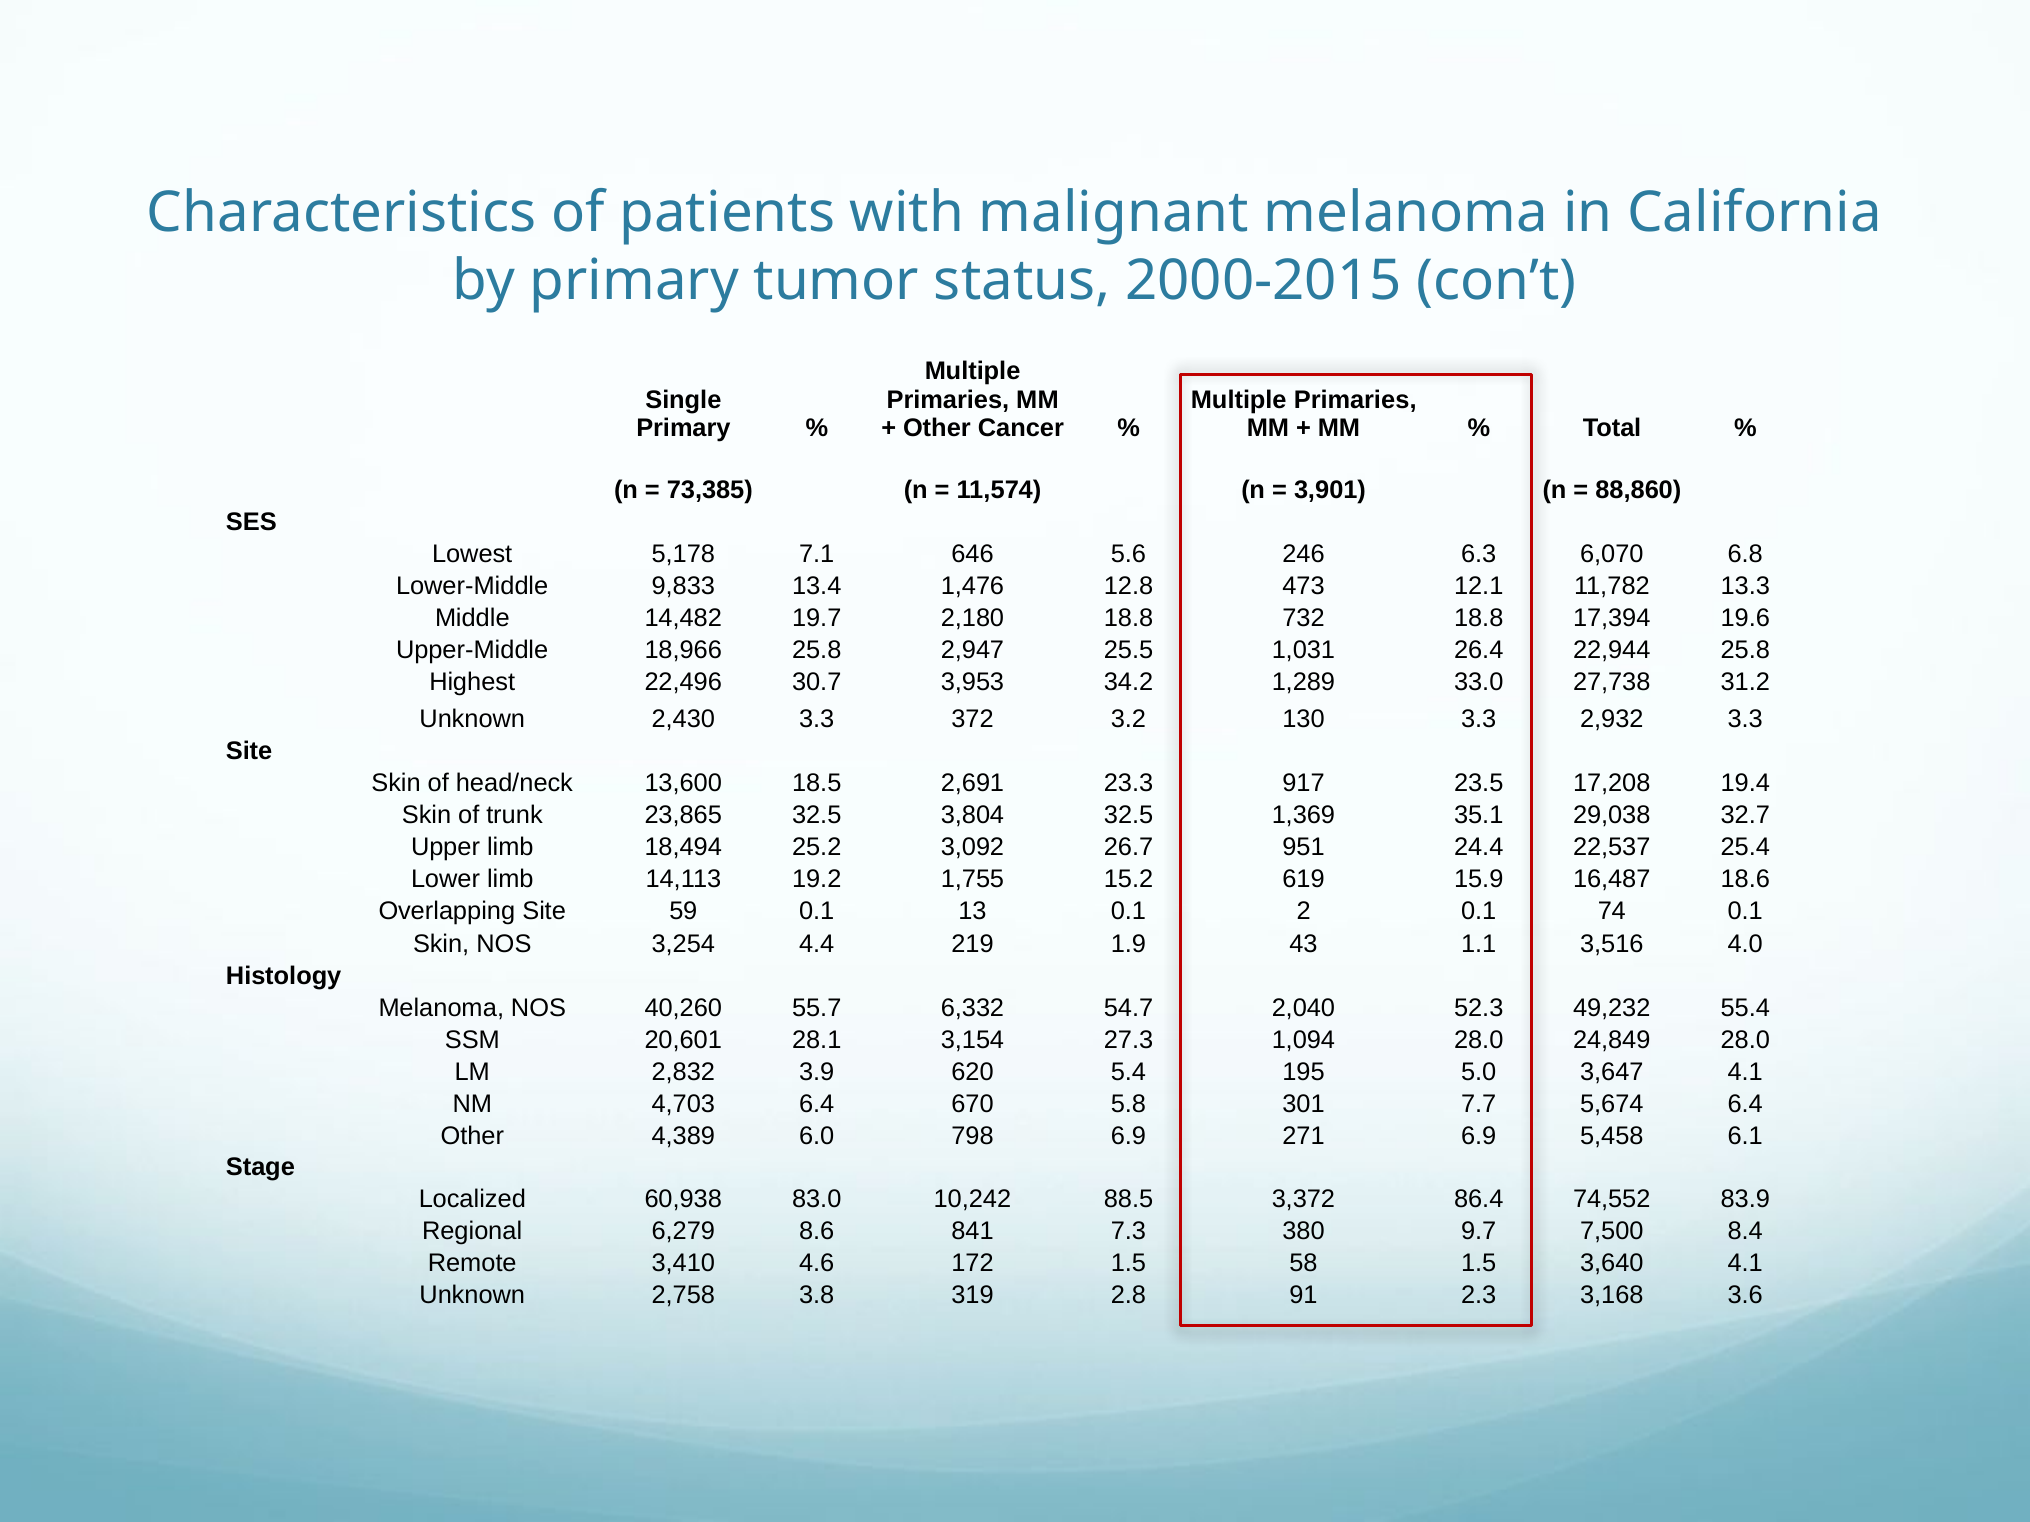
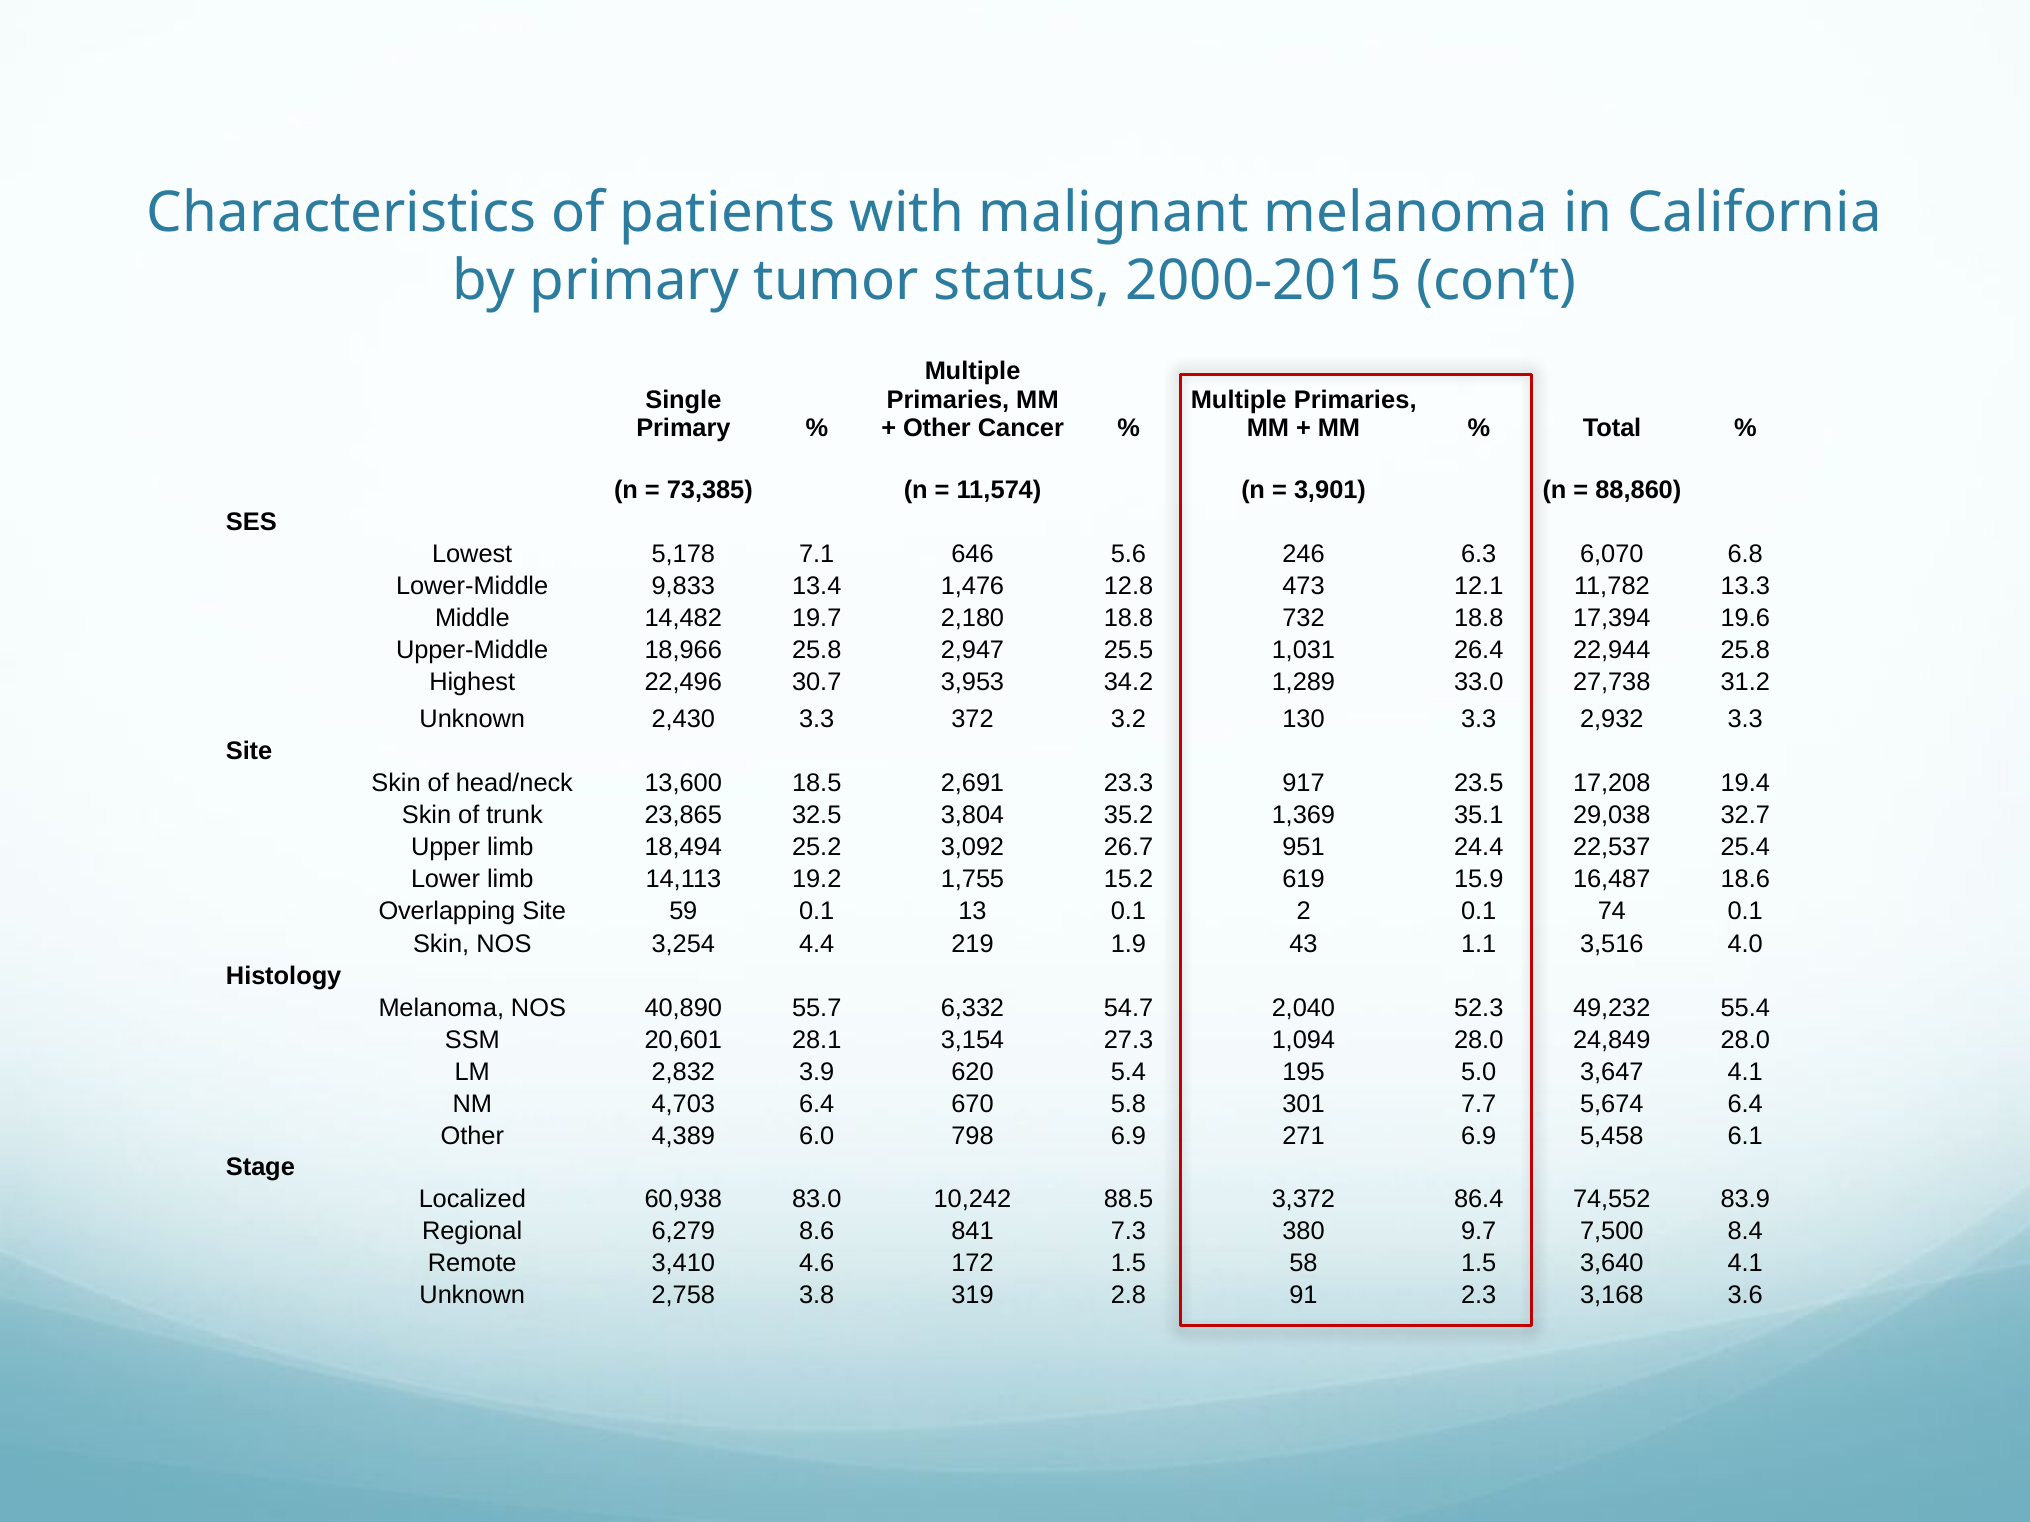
3,804 32.5: 32.5 -> 35.2 (1129, 816)
40,260: 40,260 -> 40,890 (683, 1008)
